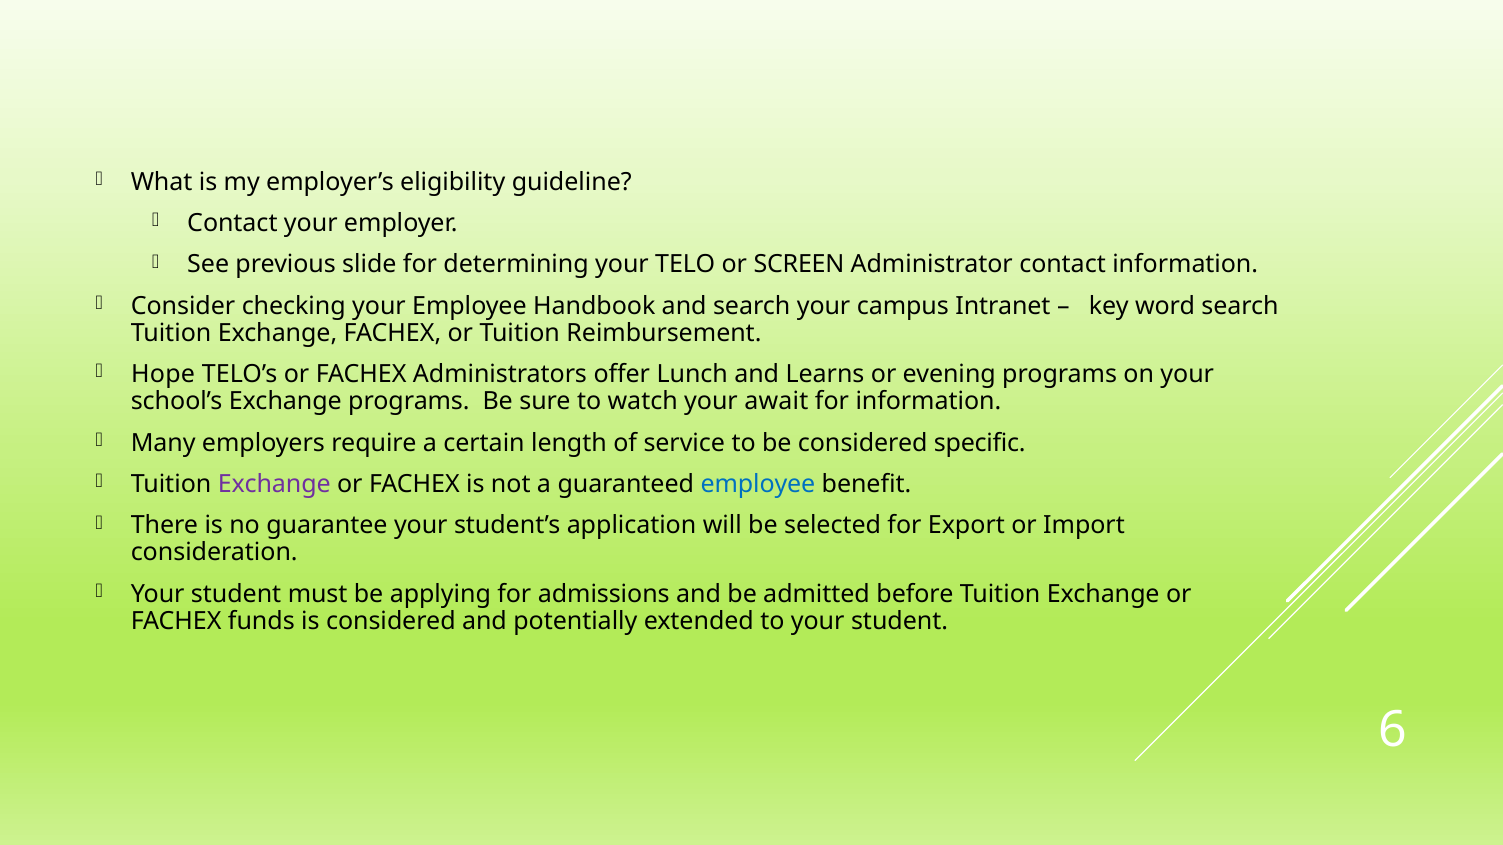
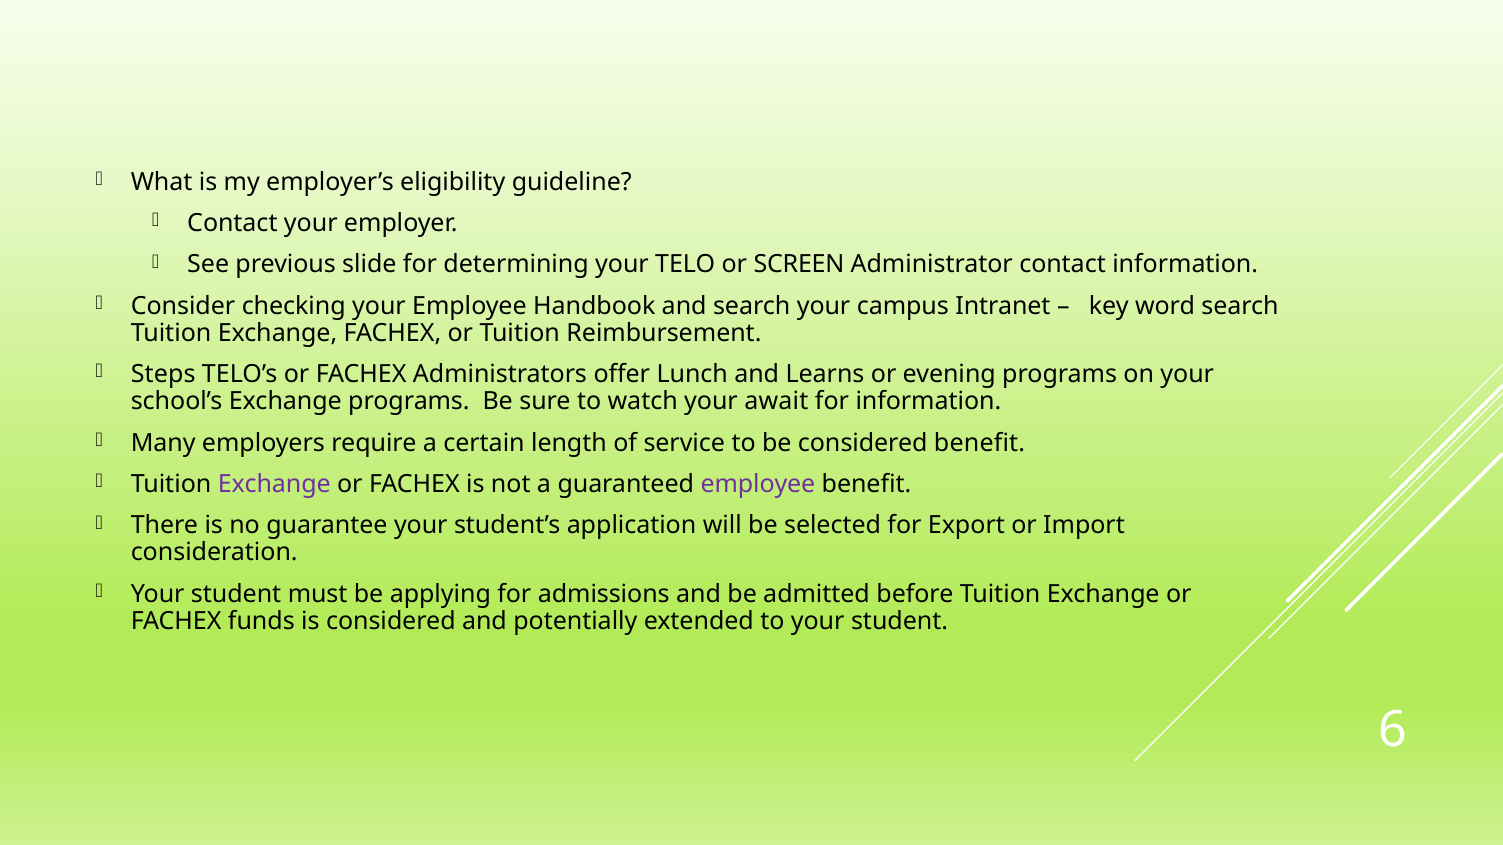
Hope: Hope -> Steps (163, 375)
considered specific: specific -> benefit (980, 443)
employee colour: blue -> purple (758, 484)
